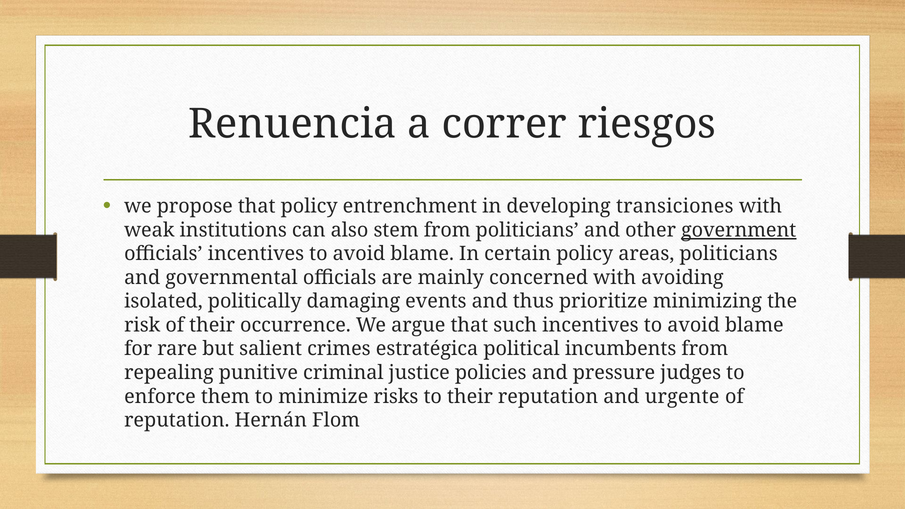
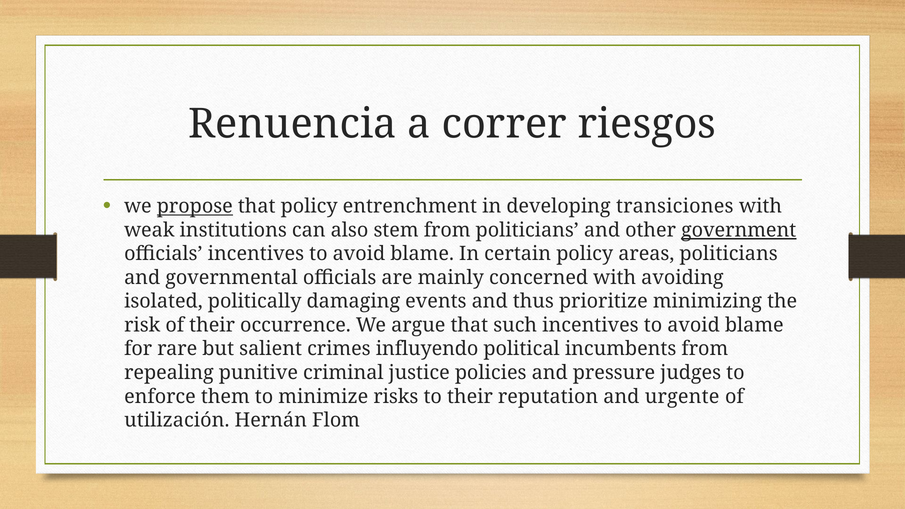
propose underline: none -> present (195, 206)
estratégica: estratégica -> influyendo (427, 349)
reputation: reputation -> utilización (177, 420)
